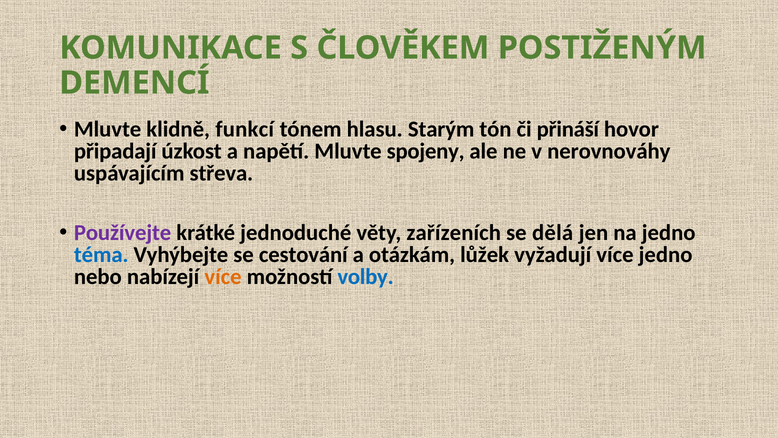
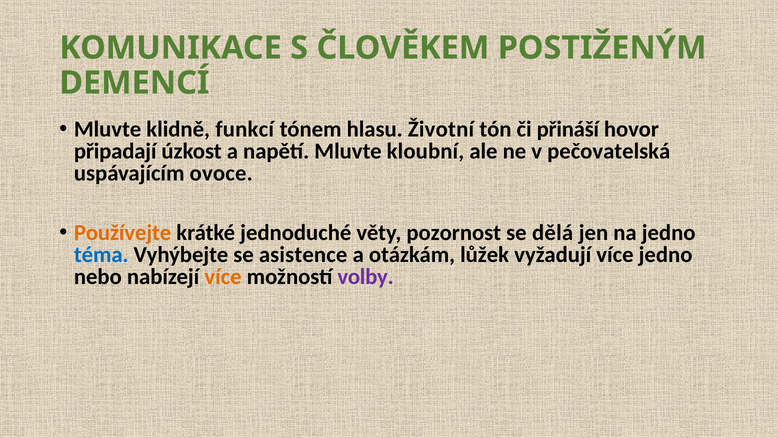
Starým: Starým -> Životní (441, 129)
spojeny: spojeny -> kloubní (425, 151)
nerovnováhy: nerovnováhy -> pečovatelská (609, 151)
střeva: střeva -> ovoce (221, 173)
Používejte colour: purple -> orange (123, 233)
zařízeních: zařízeních -> pozornost (454, 233)
cestování: cestování -> asistence (303, 255)
volby colour: blue -> purple (366, 276)
